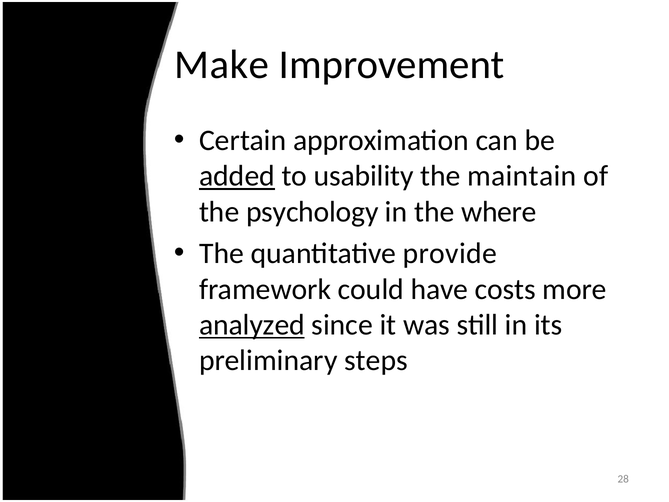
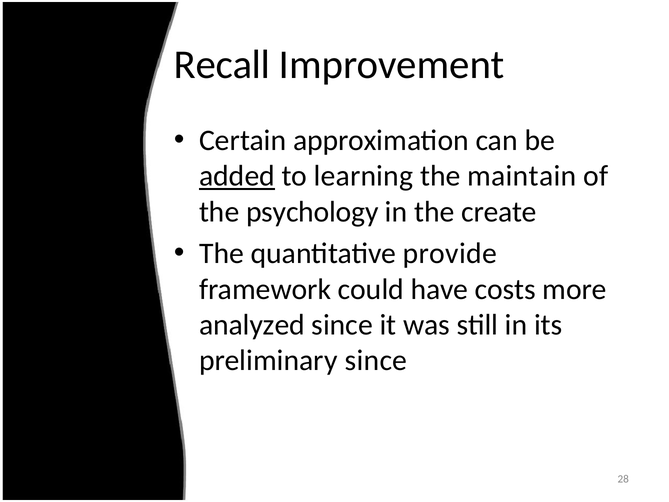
Make: Make -> Recall (222, 65)
usability: usability -> learning (363, 176)
where: where -> create (499, 212)
analyzed underline: present -> none (252, 325)
preliminary steps: steps -> since (376, 360)
